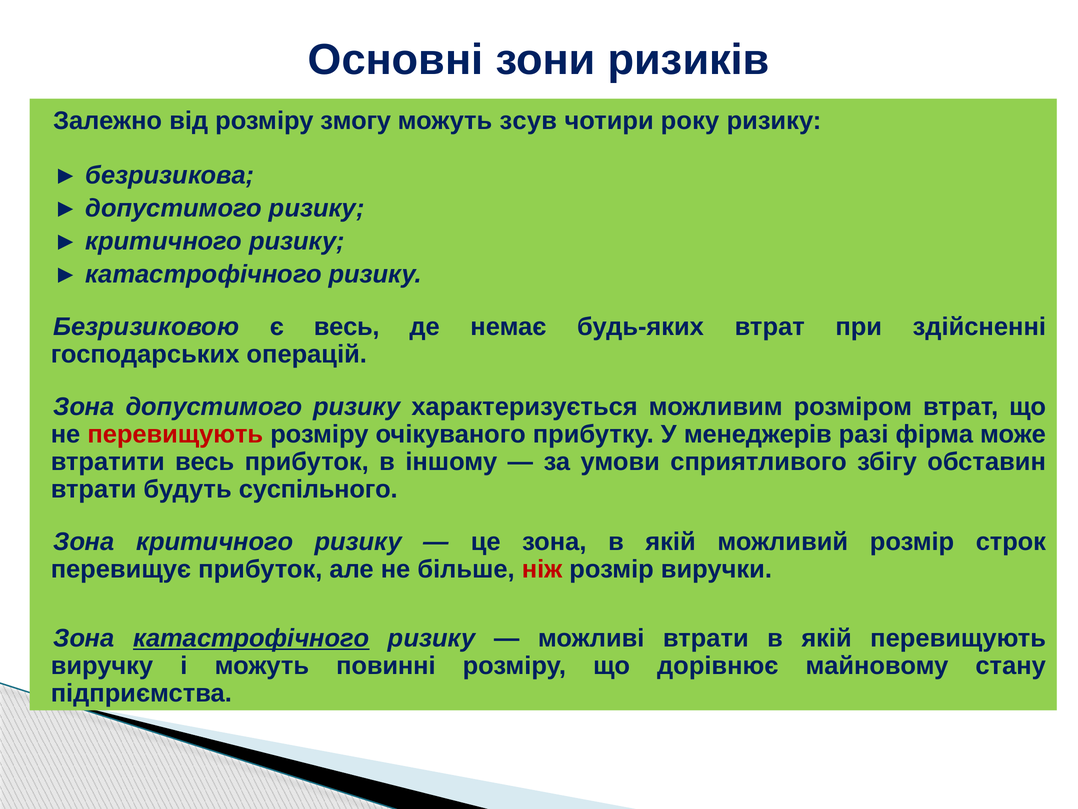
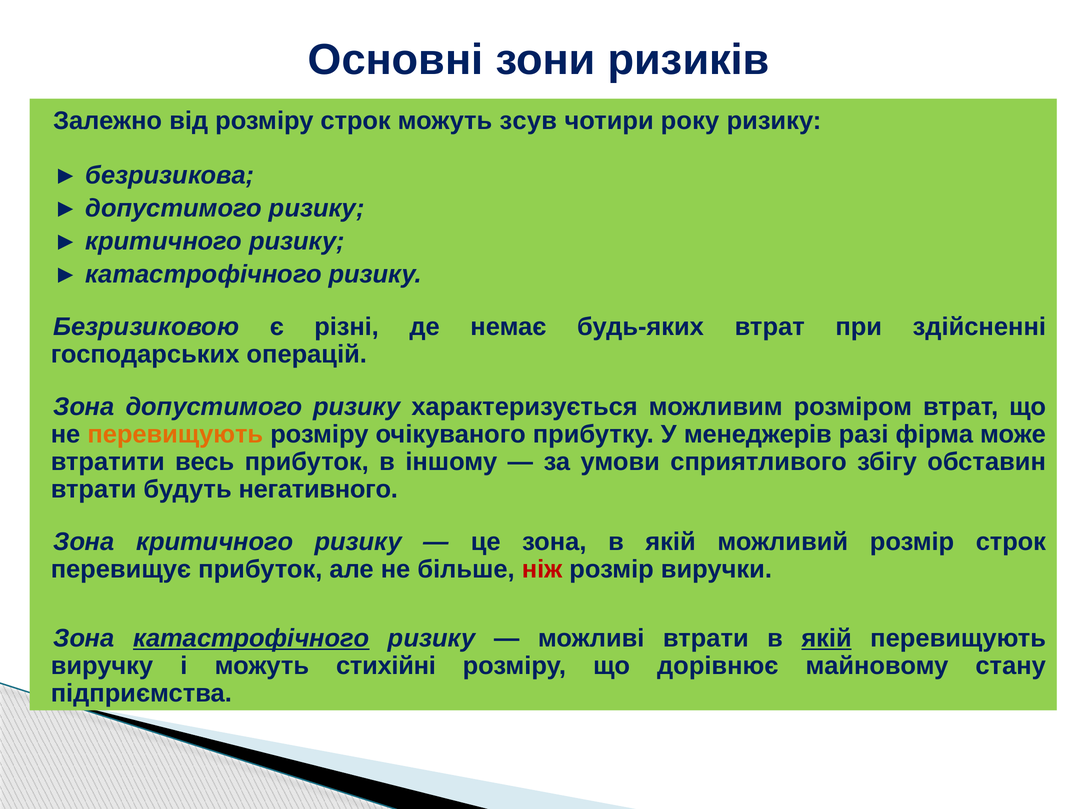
розміру змогу: змогу -> строк (356, 121)
є весь: весь -> різні (347, 326)
перевищують colour: red -> orange (175, 434)
суспільного: суспільного -> негативного (318, 489)
якій underline: none -> present (827, 638)
повинні: повинні -> стихійні (386, 665)
